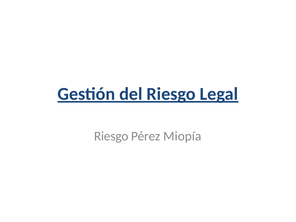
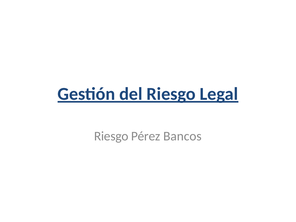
Miopía: Miopía -> Bancos (182, 136)
